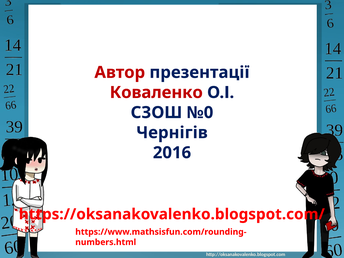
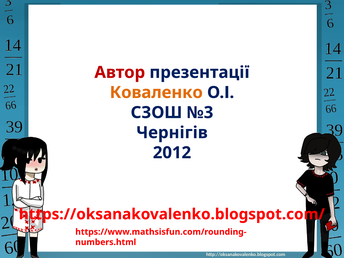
Коваленко colour: red -> orange (156, 92)
№0: №0 -> №3 (200, 113)
2016: 2016 -> 2012 (172, 153)
